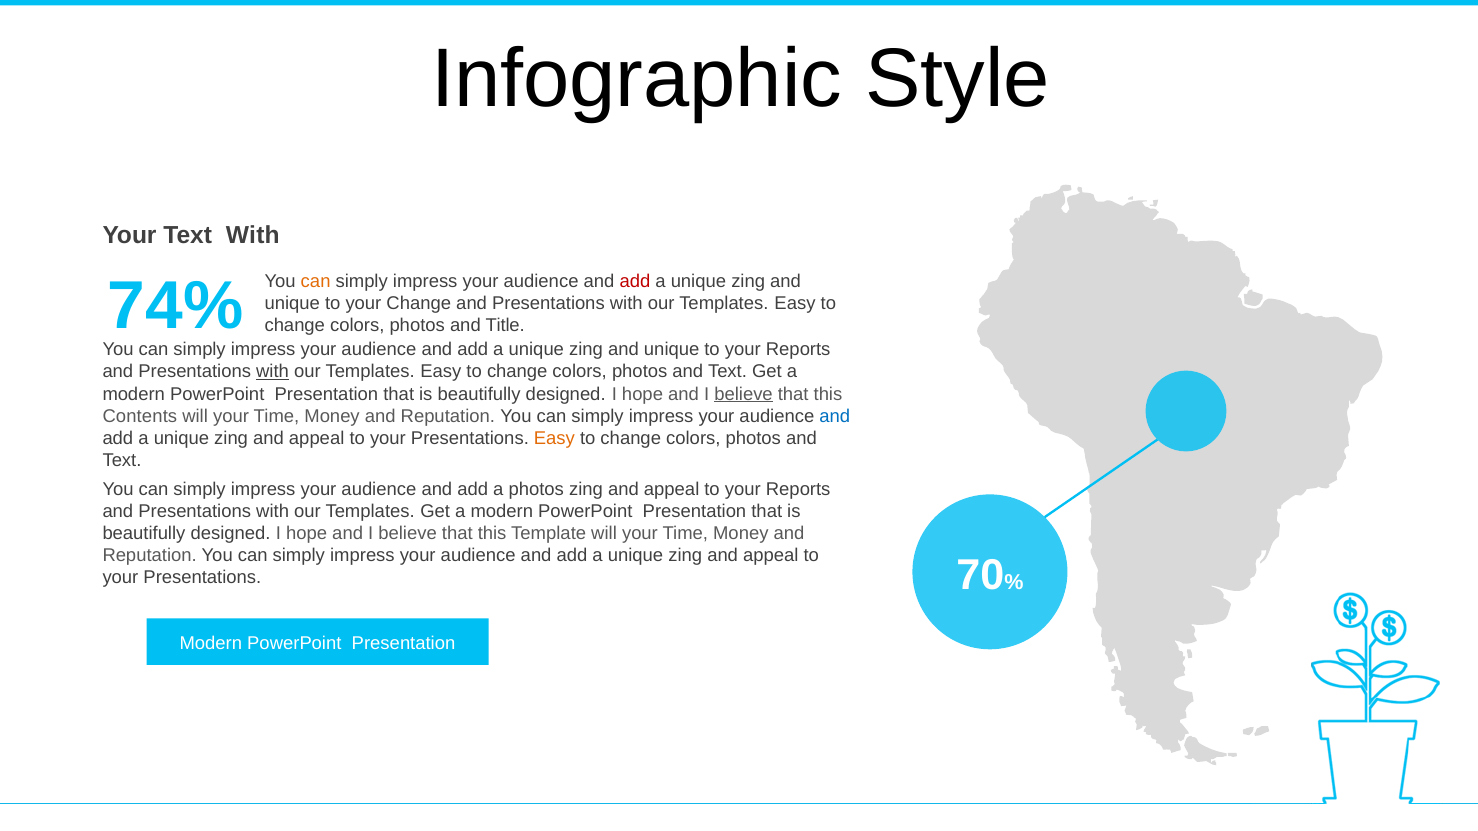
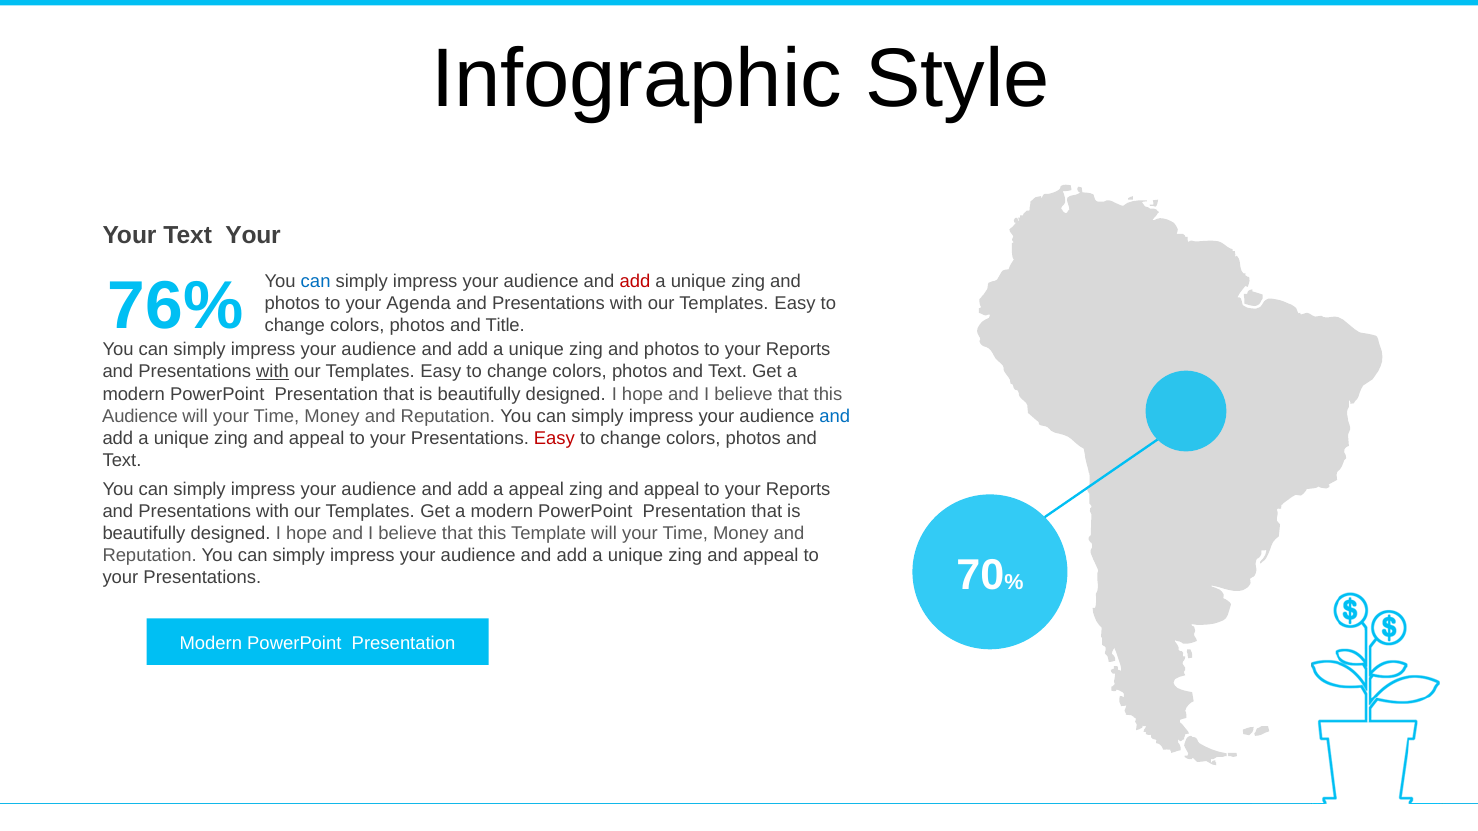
Text With: With -> Your (253, 235)
can colour: orange -> blue (316, 281)
74%: 74% -> 76% (176, 307)
unique: unique -> photos (292, 303)
your Change: Change -> Agenda (419, 303)
unique: unique -> photos (672, 350)
believe underline: present -> none (744, 394)
Contents: Contents -> Audience (140, 416)
Easy colour: orange -> red (554, 438)
a photos: photos -> appeal (536, 489)
